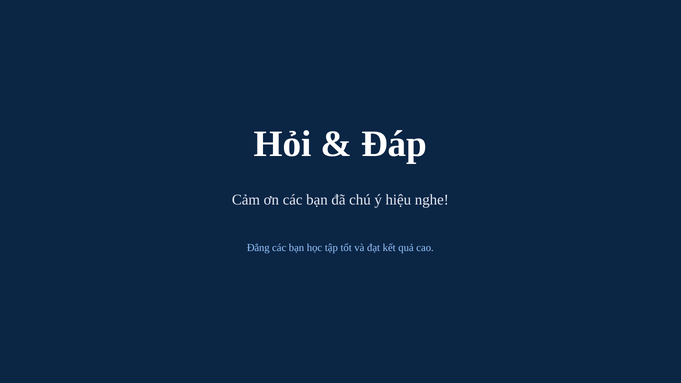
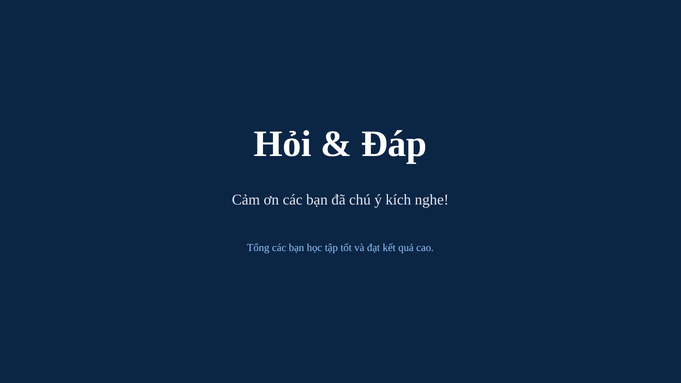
hiệu: hiệu -> kích (398, 200)
Đẳng: Đẳng -> Tổng (258, 248)
